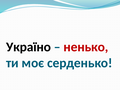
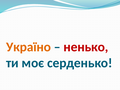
Україно colour: black -> orange (28, 47)
